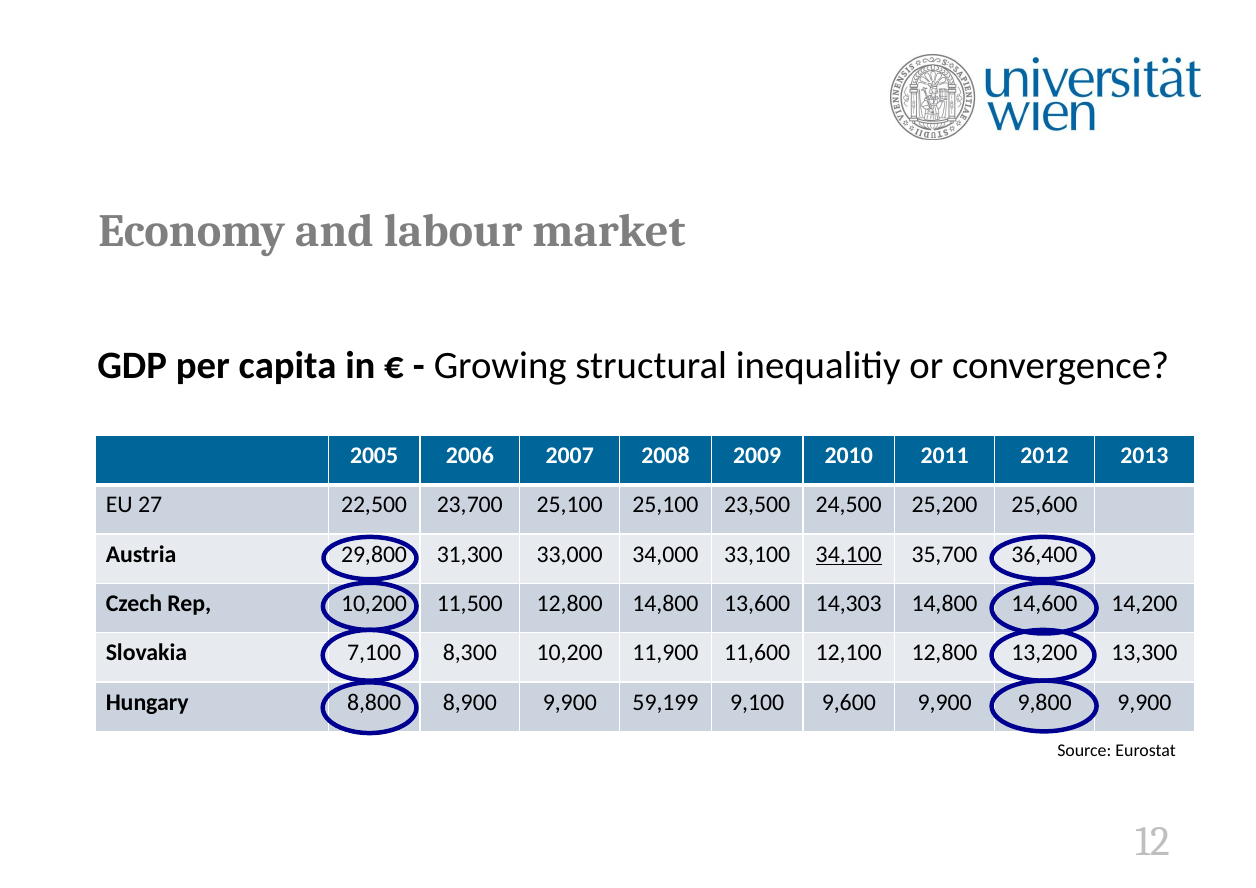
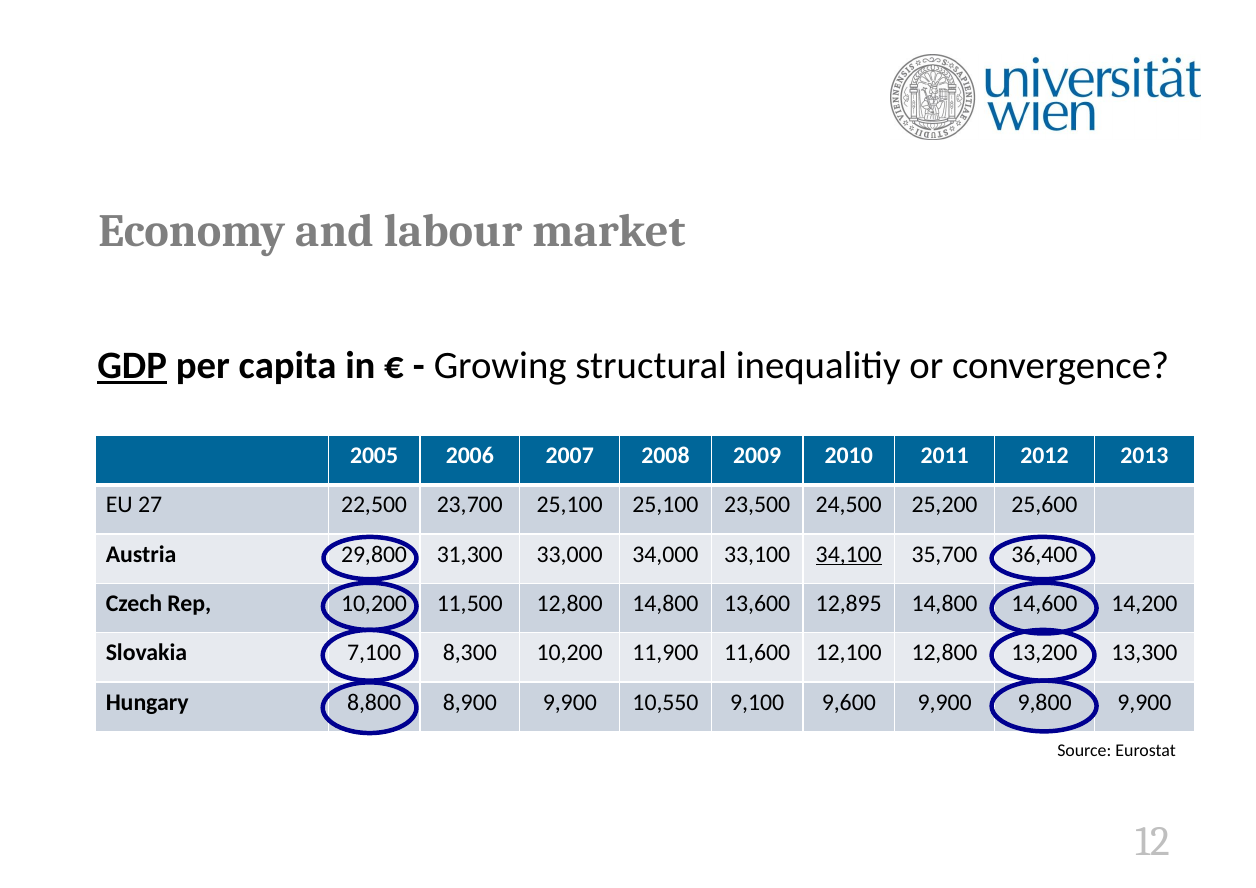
GDP underline: none -> present (132, 366)
14,303: 14,303 -> 12,895 (849, 604)
59,199: 59,199 -> 10,550 (666, 702)
